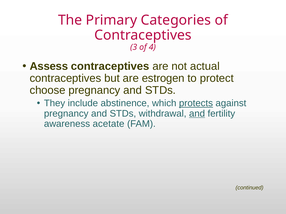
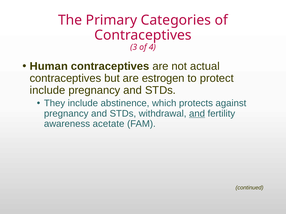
Assess: Assess -> Human (49, 66)
choose: choose -> include (48, 90)
protects underline: present -> none (196, 103)
